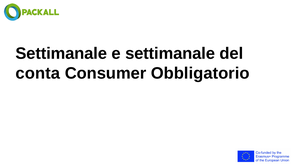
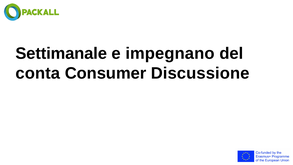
e settimanale: settimanale -> impegnano (170, 53)
Obbligatorio: Obbligatorio -> Discussione (200, 73)
